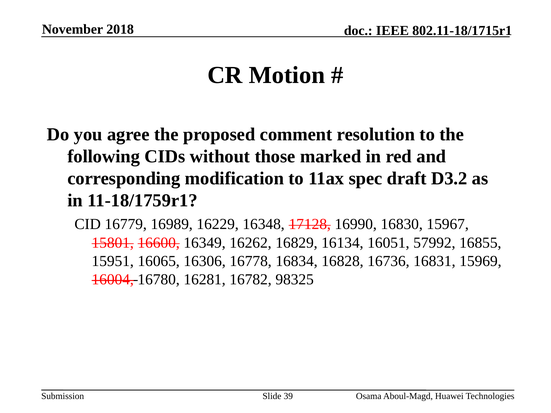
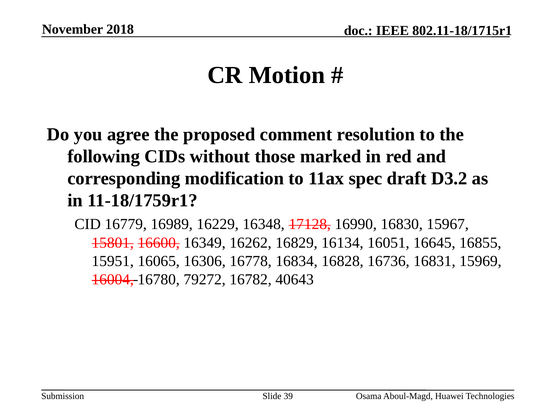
57992: 57992 -> 16645 (434, 243)
16281: 16281 -> 79272 (205, 280)
98325: 98325 -> 40643 (295, 280)
